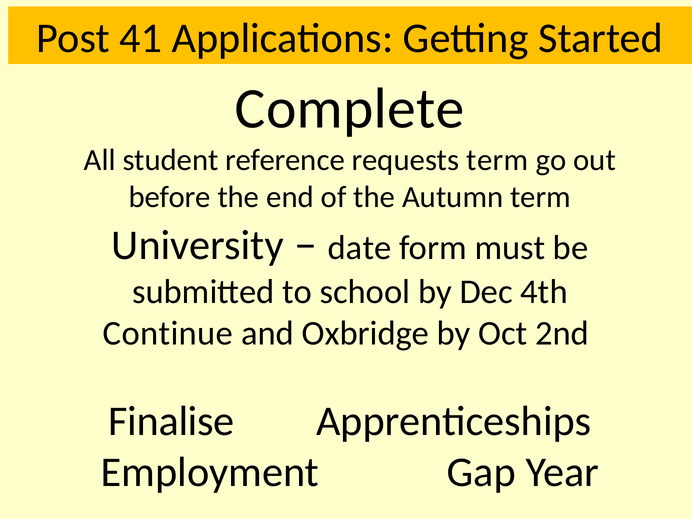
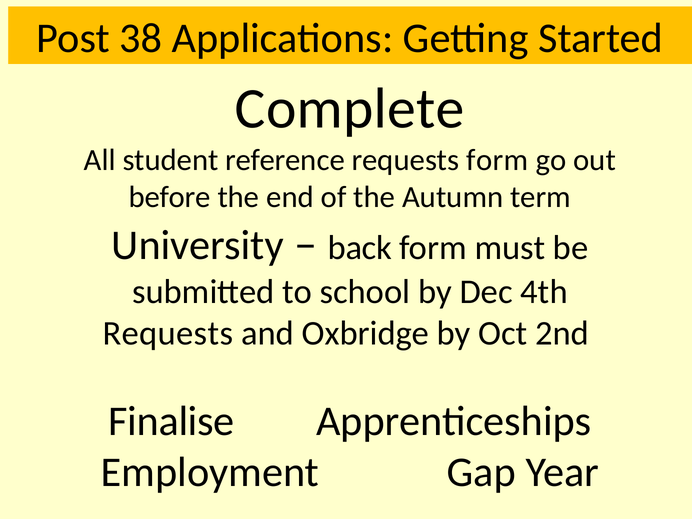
41: 41 -> 38 (141, 38)
requests term: term -> form (497, 160)
date: date -> back (360, 248)
Continue: Continue -> Requests (168, 333)
